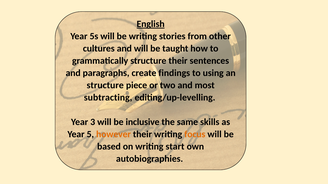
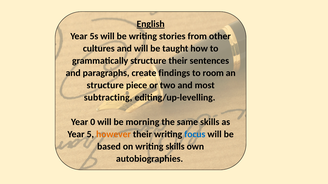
using: using -> room (213, 73)
3: 3 -> 0 (93, 122)
inclusive: inclusive -> morning (143, 122)
focus colour: orange -> blue (195, 135)
writing start: start -> skills (175, 147)
